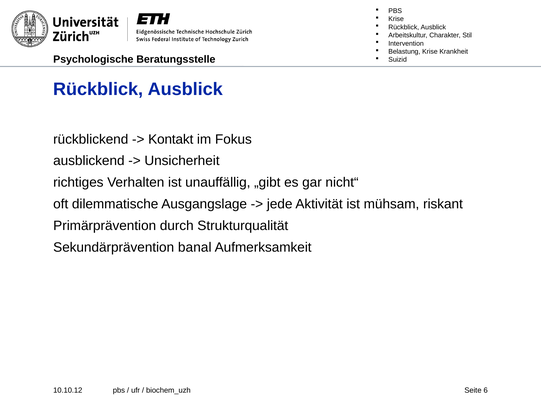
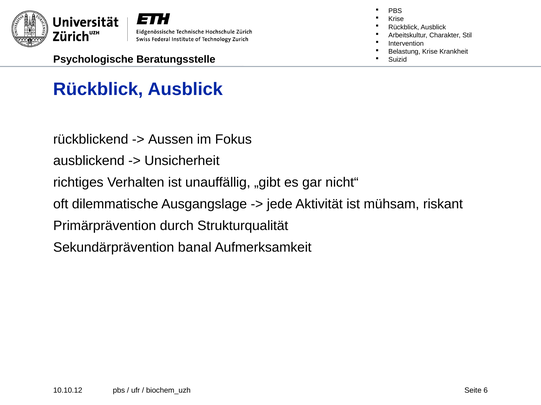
Kontakt: Kontakt -> Aussen (171, 140)
